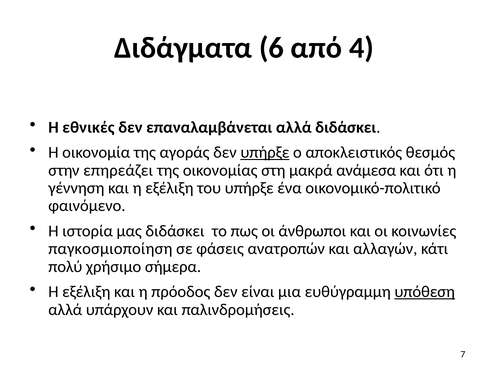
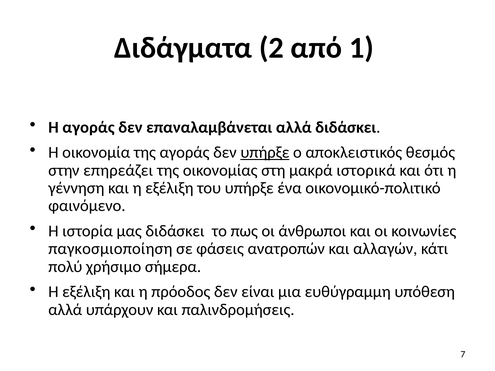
6: 6 -> 2 (271, 48)
4: 4 -> 1 (361, 48)
Η εθνικές: εθνικές -> αγοράς (88, 127)
ανάμεσα: ανάμεσα -> ιστορικά (366, 170)
υπόθεση underline: present -> none (425, 292)
